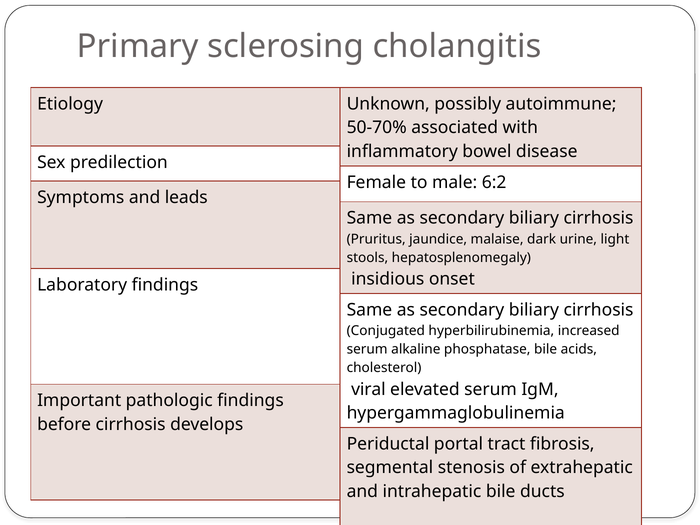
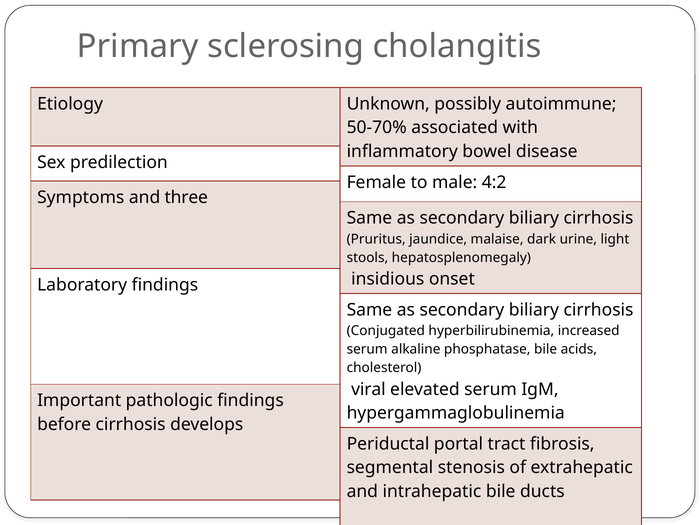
6:2: 6:2 -> 4:2 (494, 182)
leads: leads -> three (186, 197)
